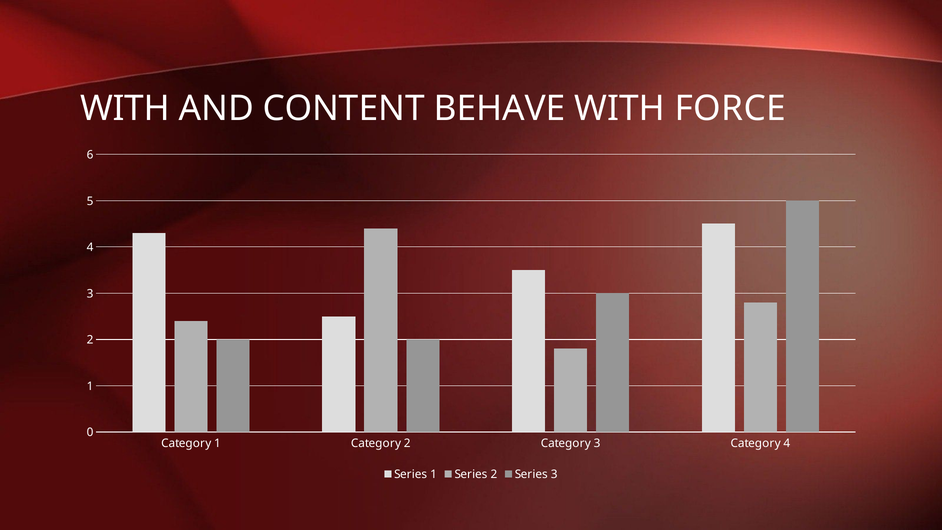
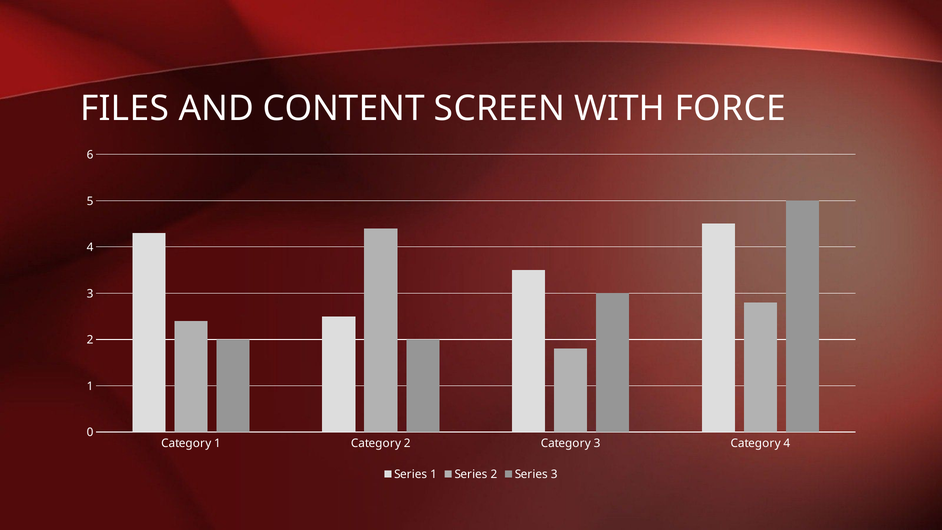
WITH: WITH -> FILES (125, 108)
BEHAVE: BEHAVE -> SCREEN (499, 108)
